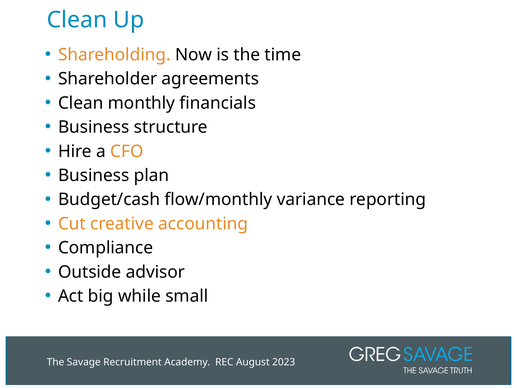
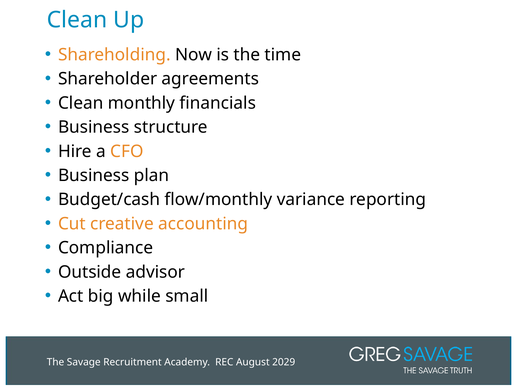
2023: 2023 -> 2029 (284, 362)
